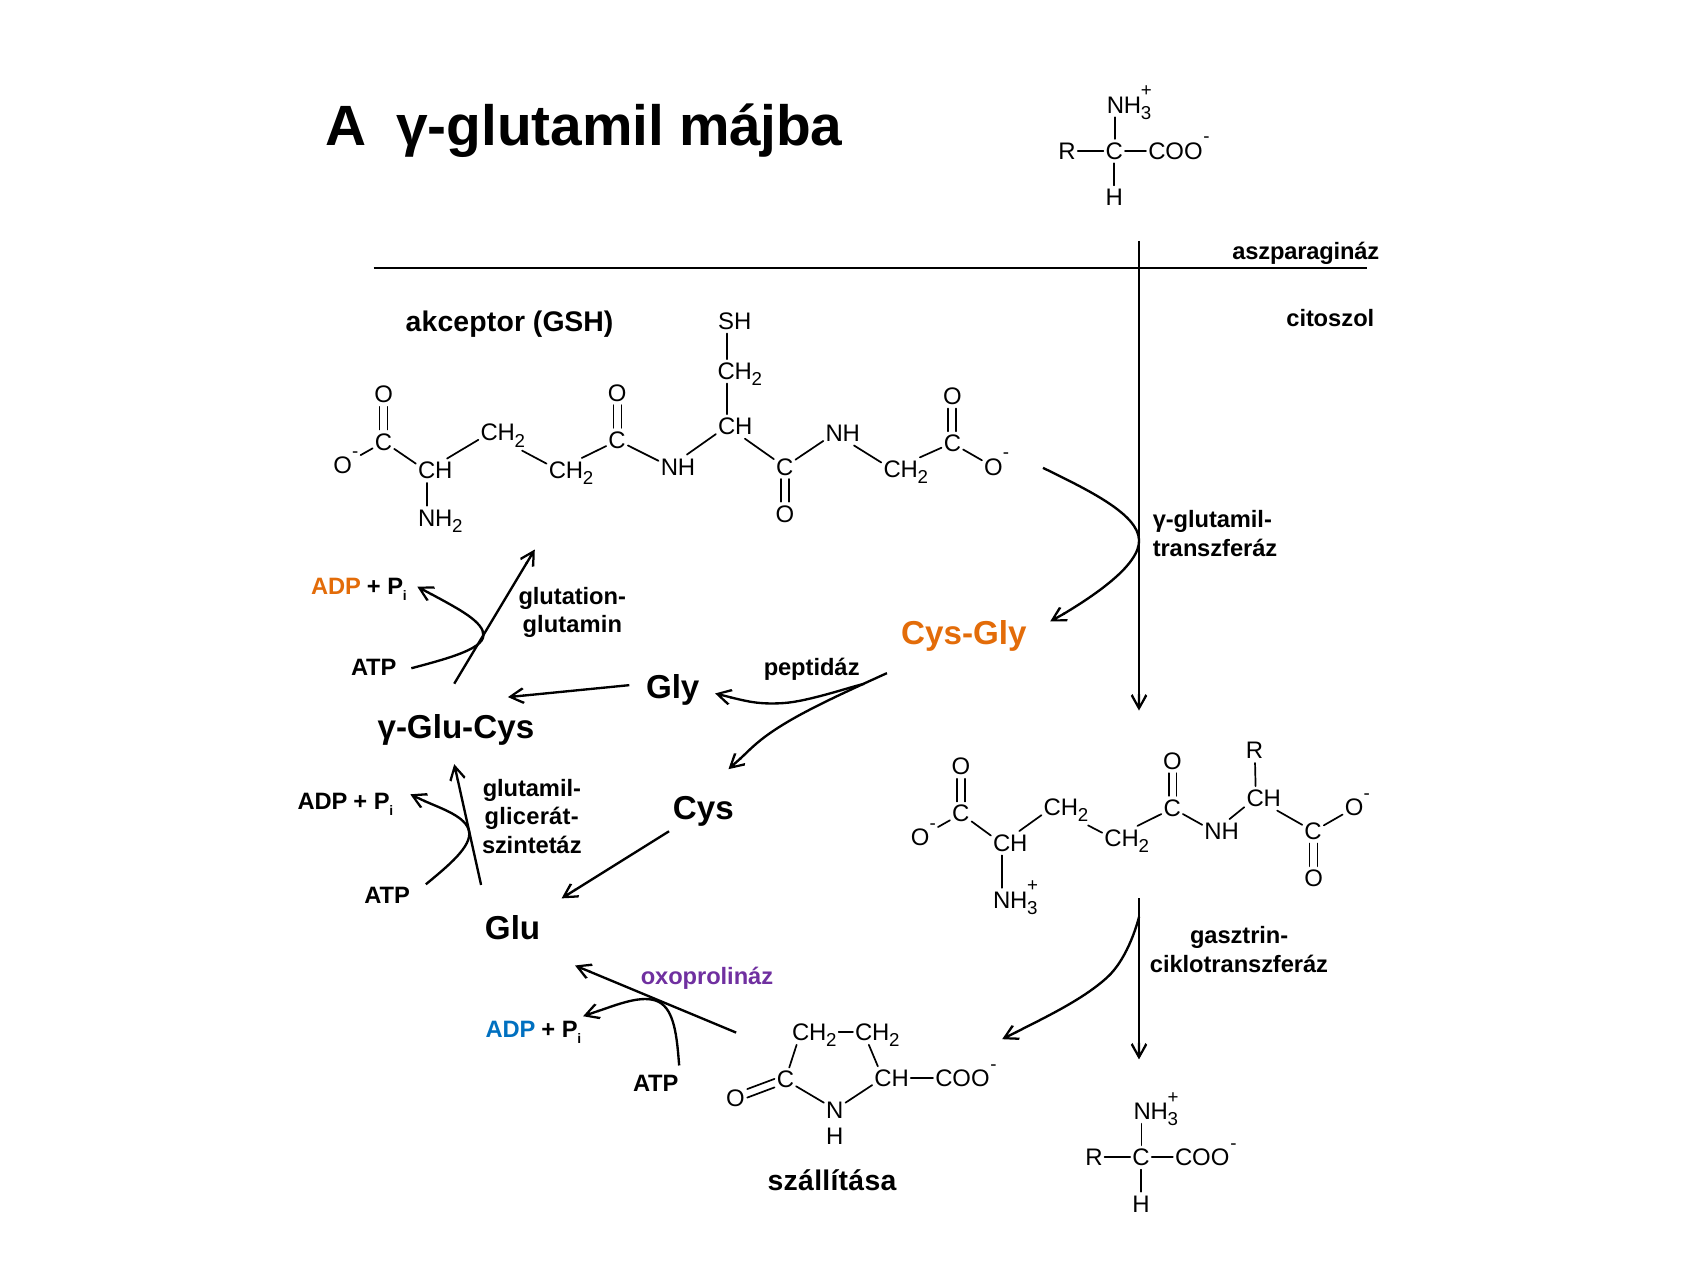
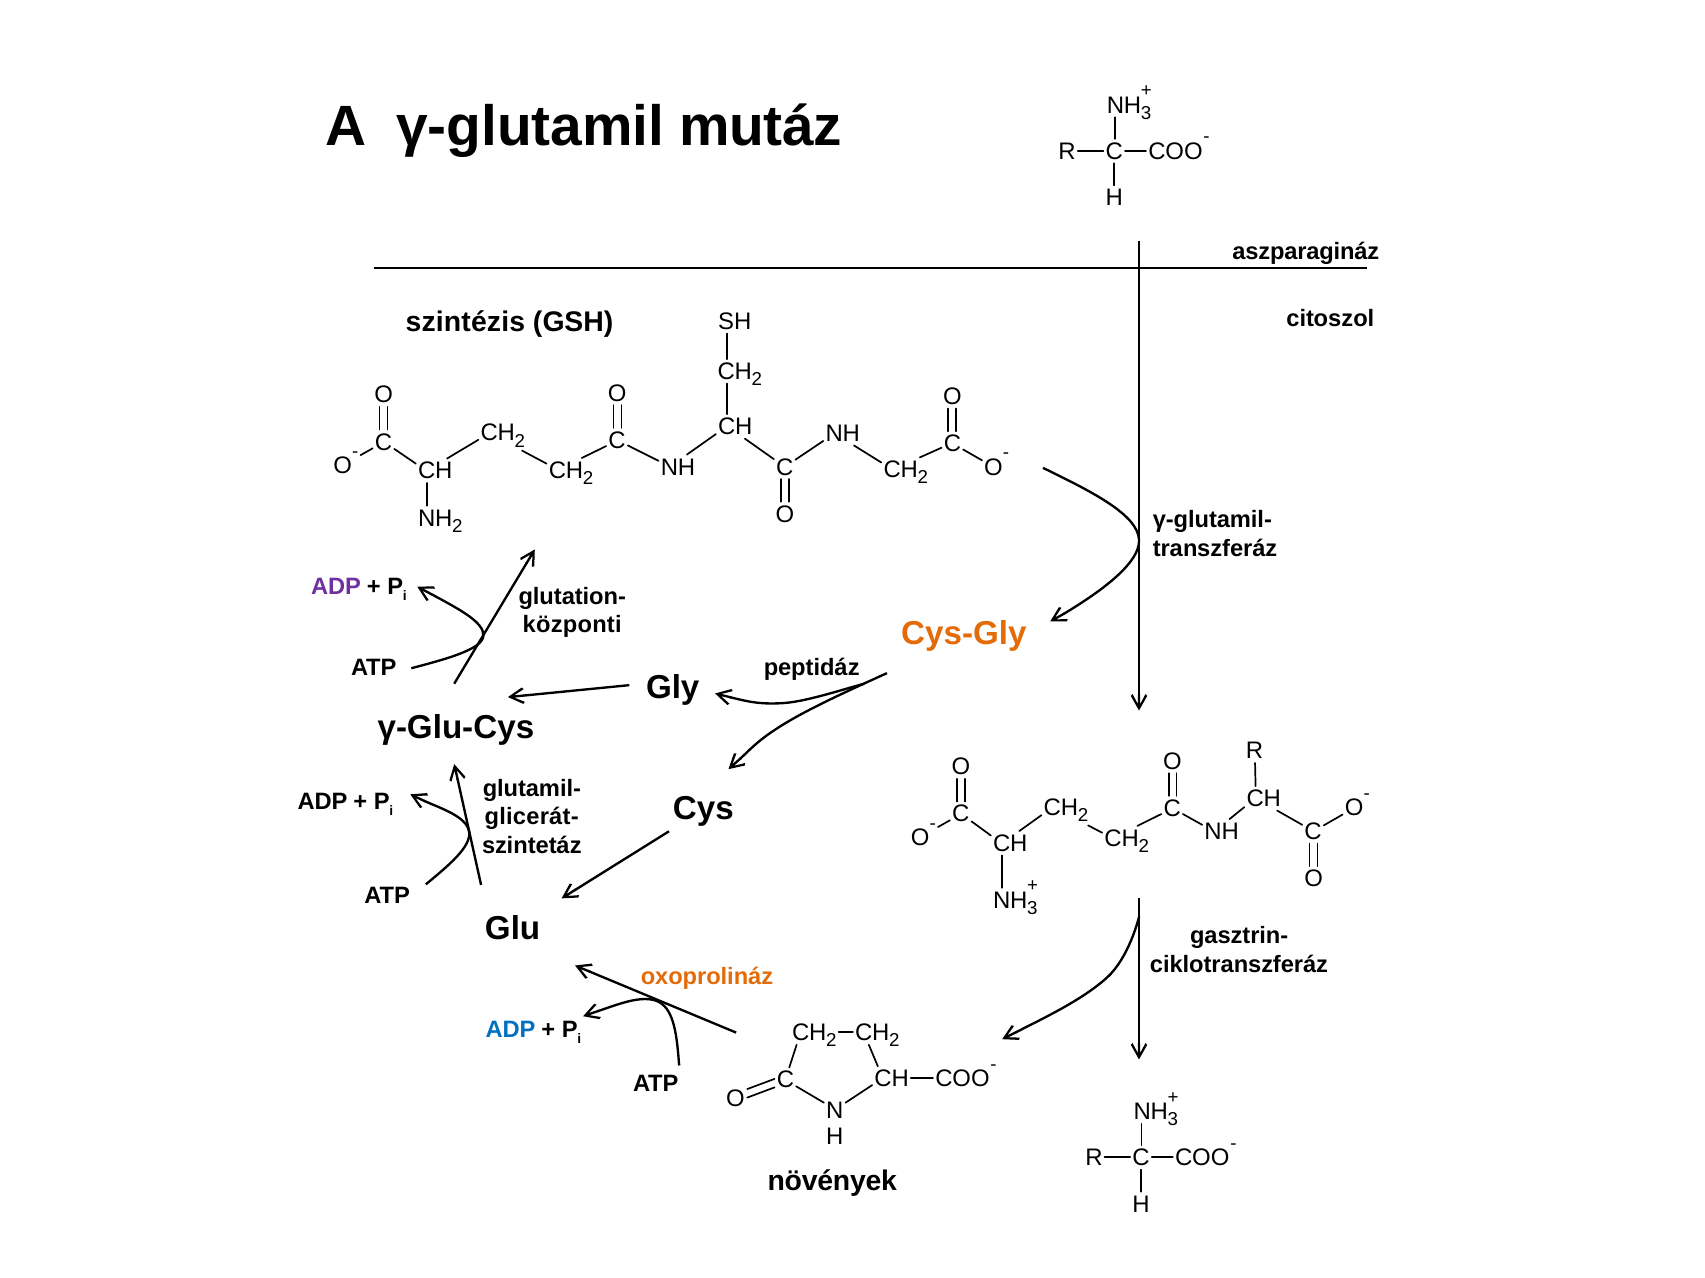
májba: májba -> mutáz (761, 126)
akceptor: akceptor -> szintézis (465, 322)
ADP colour: orange -> purple (336, 587)
glutamin: glutamin -> központi (572, 625)
oxoprolináz colour: purple -> orange (707, 977)
szállítása: szállítása -> növények (832, 1181)
